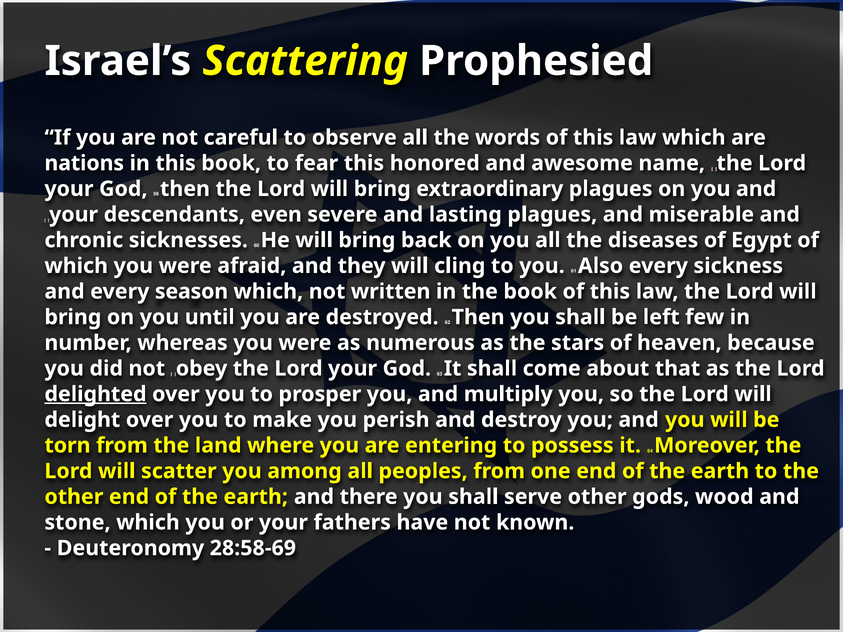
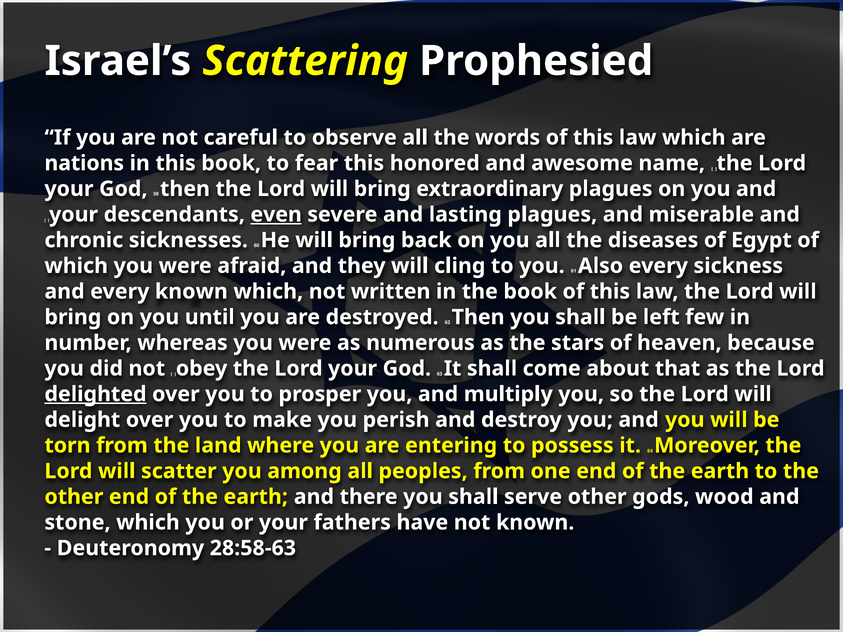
even underline: none -> present (276, 215)
every season: season -> known (191, 292)
28:58-69: 28:58-69 -> 28:58-63 (253, 548)
